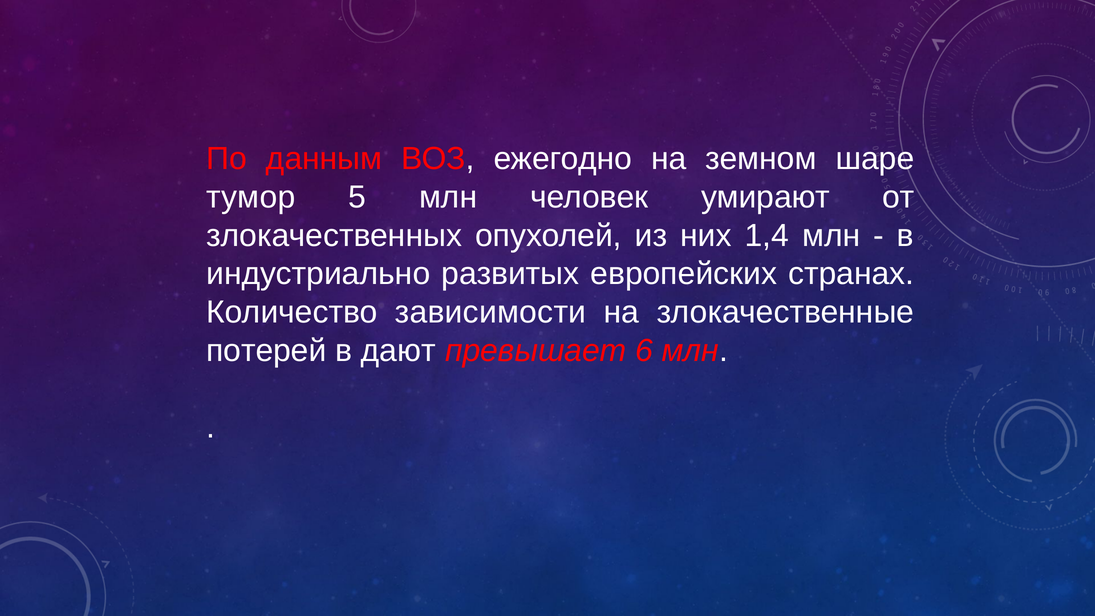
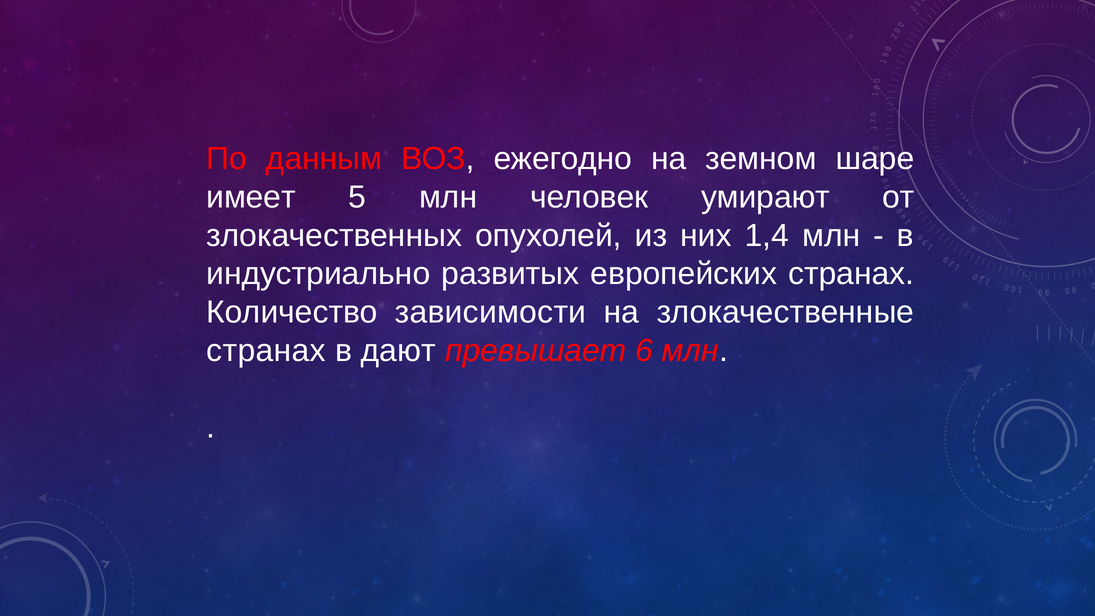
тумор: тумор -> имеет (251, 197)
потерей: потерей -> странах (266, 350)
